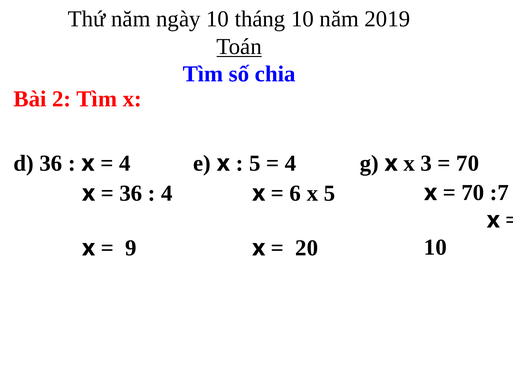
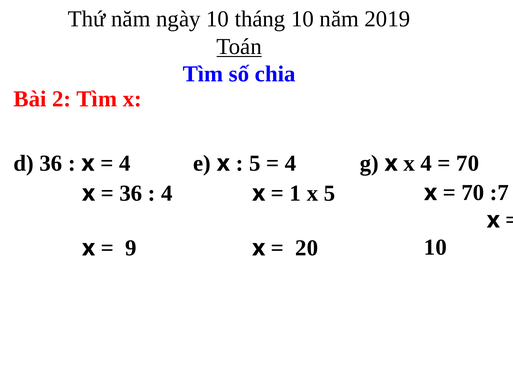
x 3: 3 -> 4 (426, 163)
6: 6 -> 1 (295, 193)
